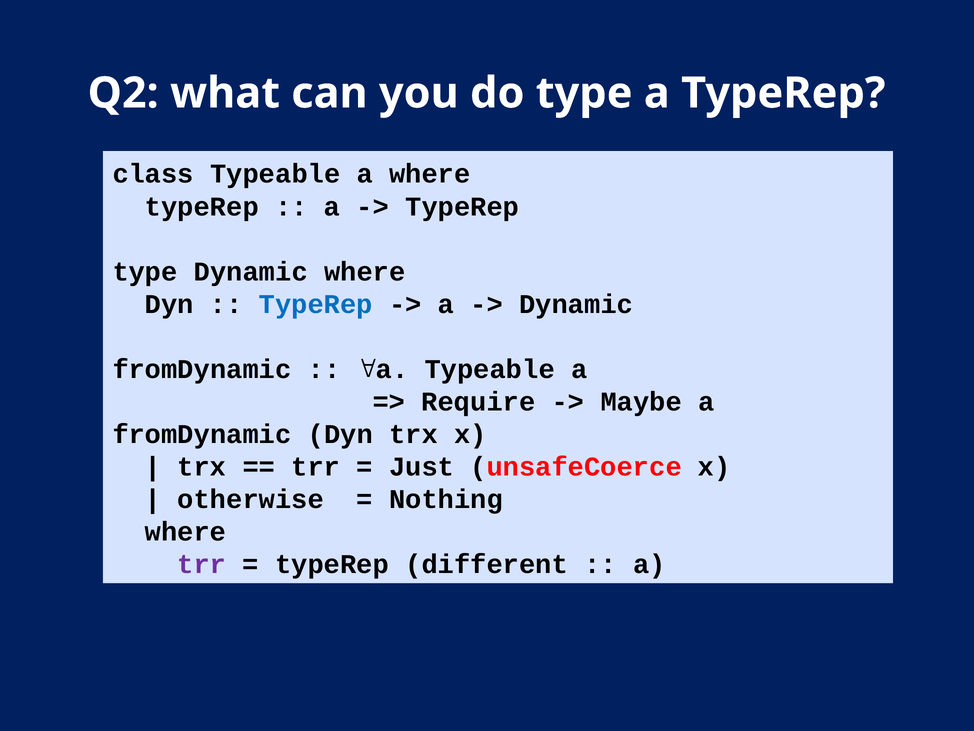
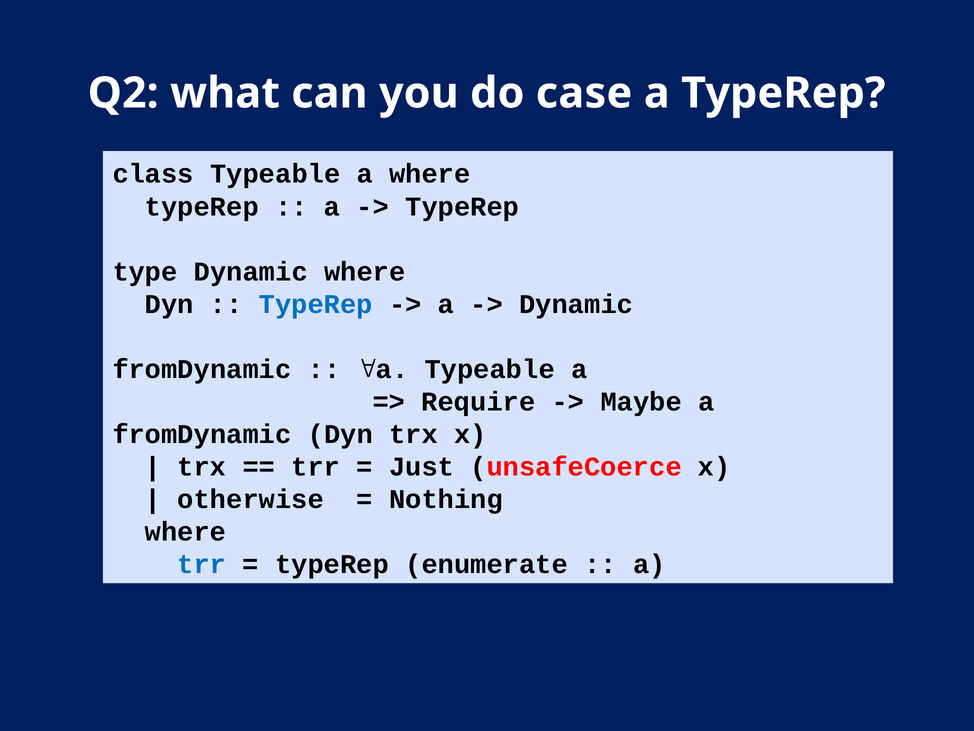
do type: type -> case (584, 93)
trr colour: purple -> blue (202, 564)
different: different -> enumerate (487, 564)
